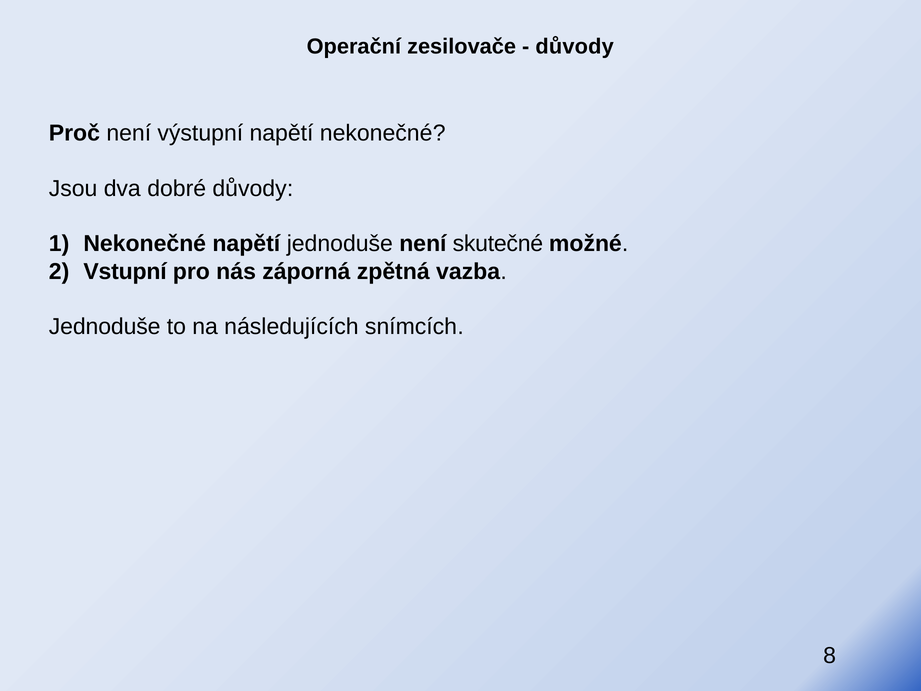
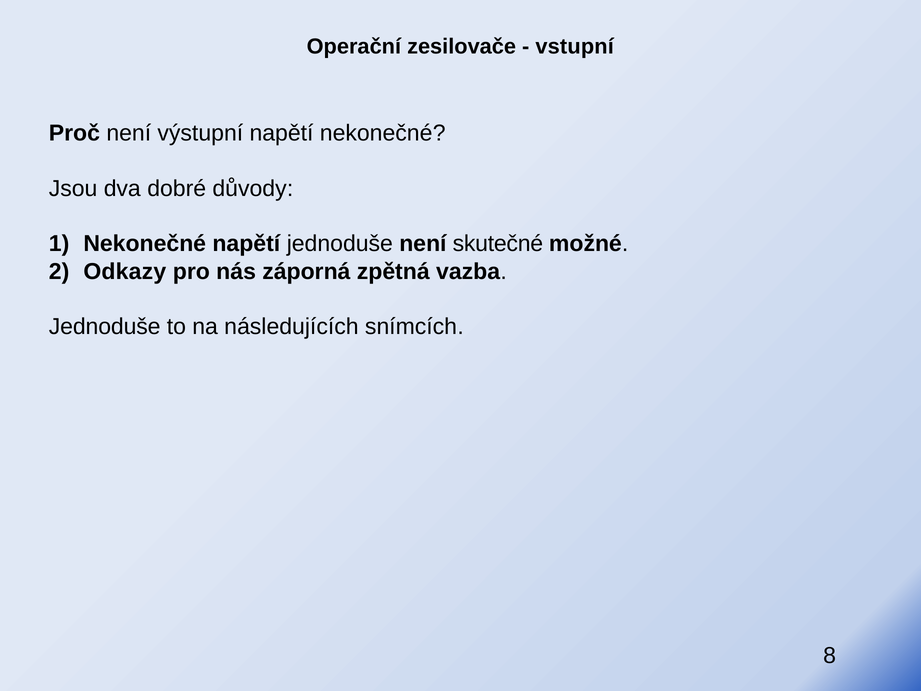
důvody: důvody -> vstupní (575, 47)
Vstupní: Vstupní -> Odkazy (125, 271)
